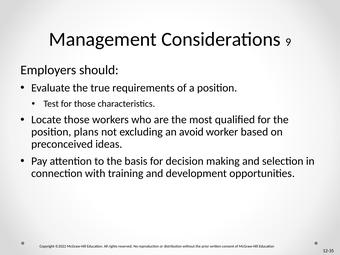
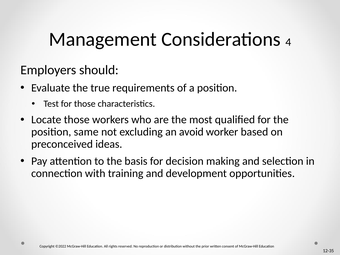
9: 9 -> 4 (288, 42)
plans: plans -> same (86, 132)
